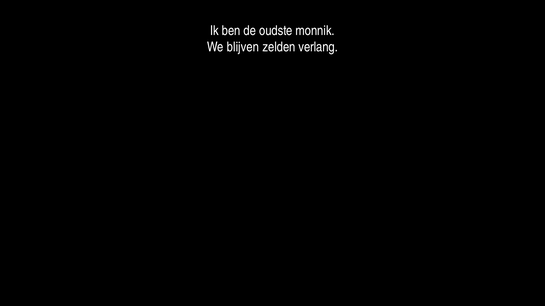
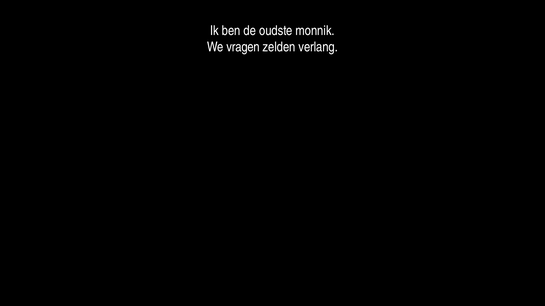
blijven: blijven -> vragen (243, 47)
